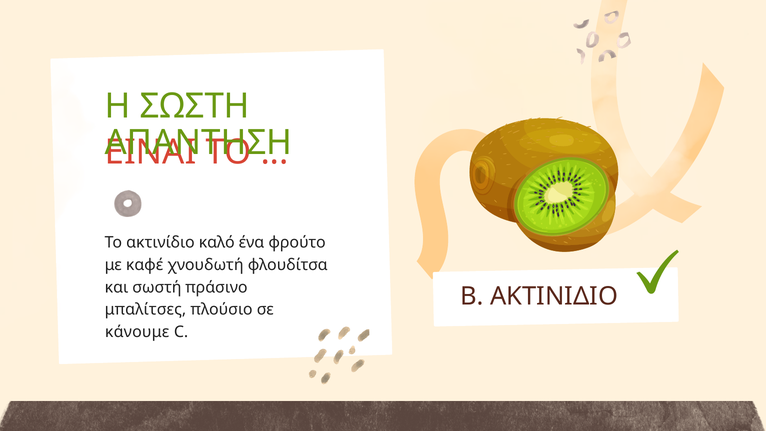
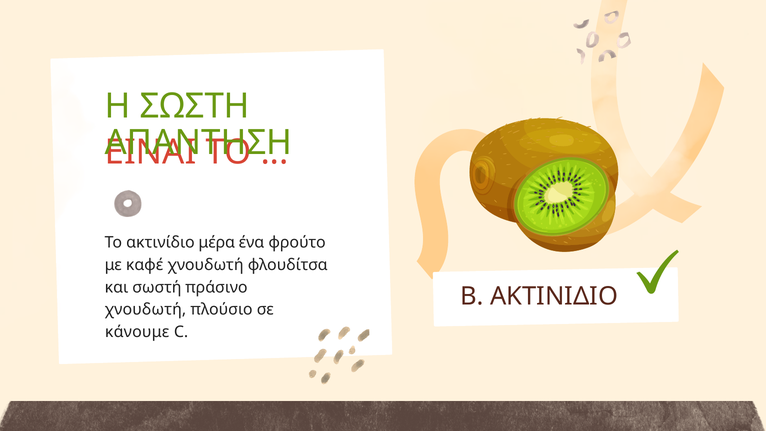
καλό: καλό -> μέρα (217, 243)
μπαλίτσες: μπαλίτσες -> χνουδωτή (145, 310)
